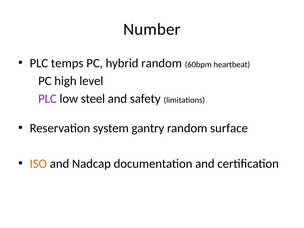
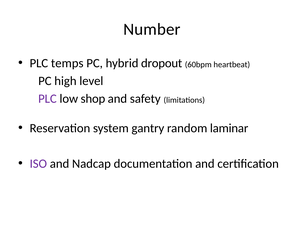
hybrid random: random -> dropout (162, 63)
steel: steel -> shop (93, 99)
surface: surface -> laminar (229, 128)
ISO colour: orange -> purple (38, 164)
